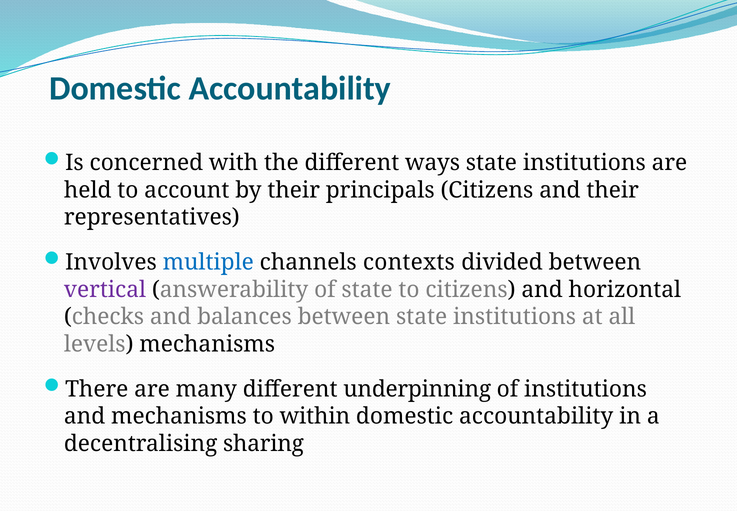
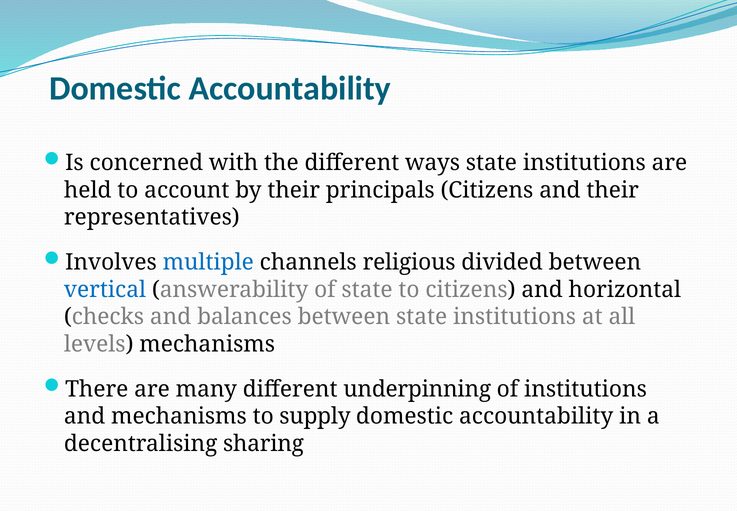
contexts: contexts -> religious (409, 262)
vertical colour: purple -> blue (105, 289)
within: within -> supply (315, 416)
